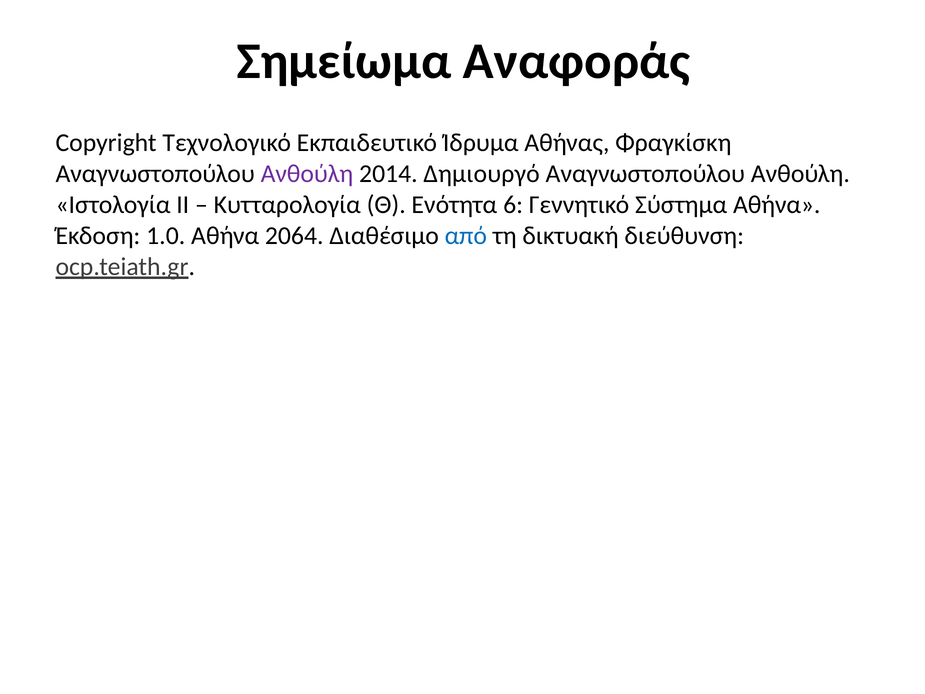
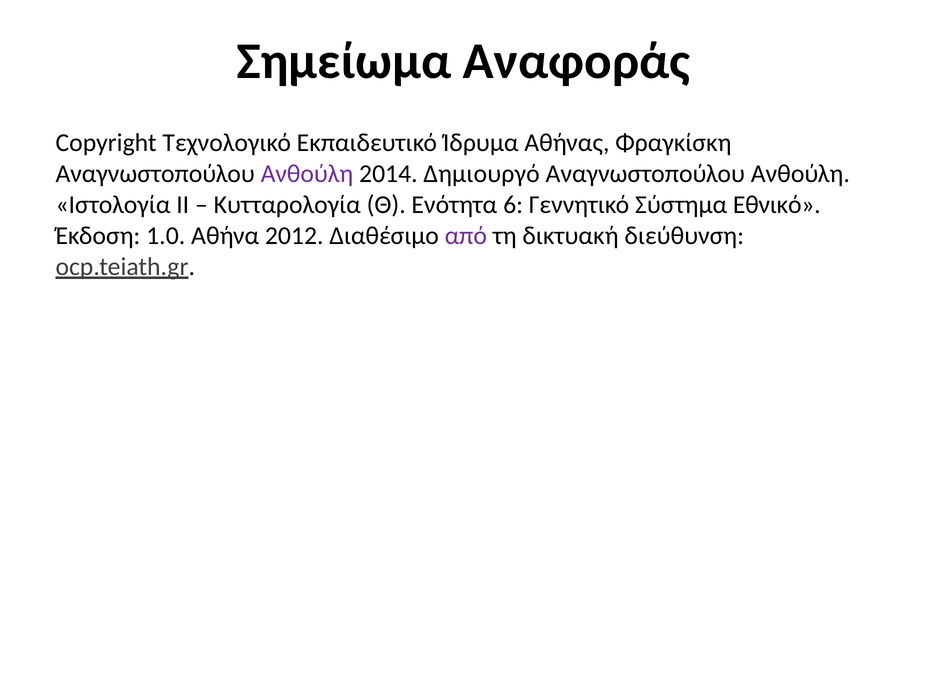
Σύστημα Αθήνα: Αθήνα -> Εθνικό (777, 205)
2064: 2064 -> 2012 (294, 236)
από colour: blue -> purple (466, 236)
